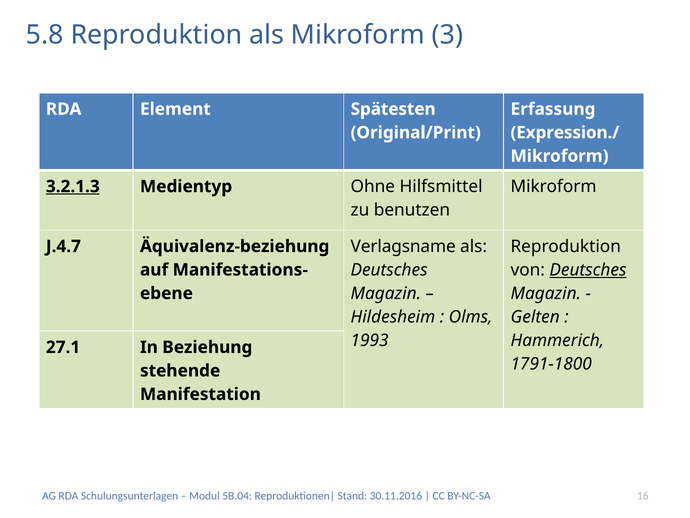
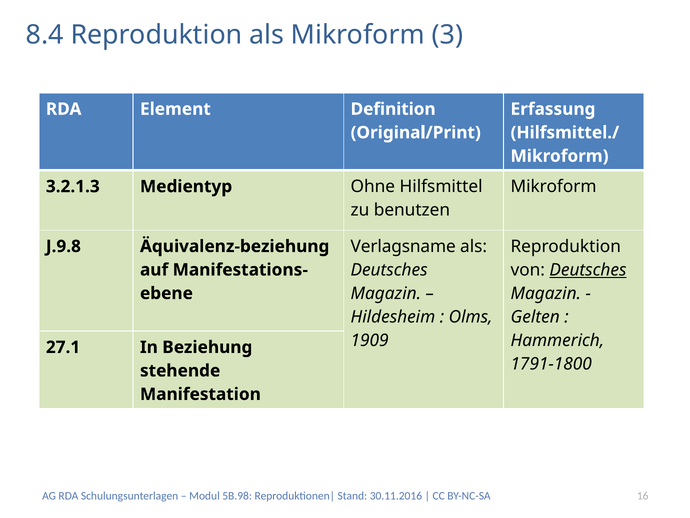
5.8: 5.8 -> 8.4 (45, 35)
Spätesten: Spätesten -> Definition (393, 109)
Expression./: Expression./ -> Hilfsmittel./ (565, 132)
3.2.1.3 underline: present -> none (73, 186)
J.4.7: J.4.7 -> J.9.8 (63, 246)
1993: 1993 -> 1909 (370, 340)
5B.04: 5B.04 -> 5B.98 (237, 496)
